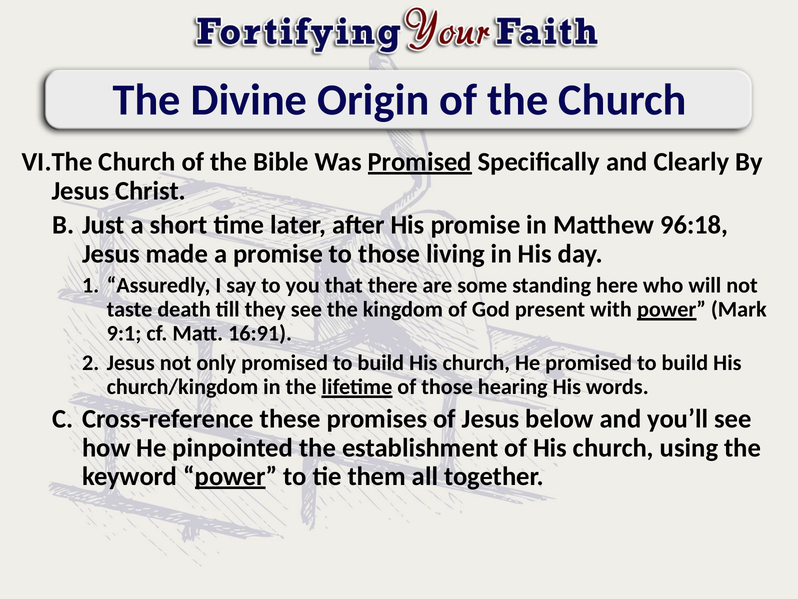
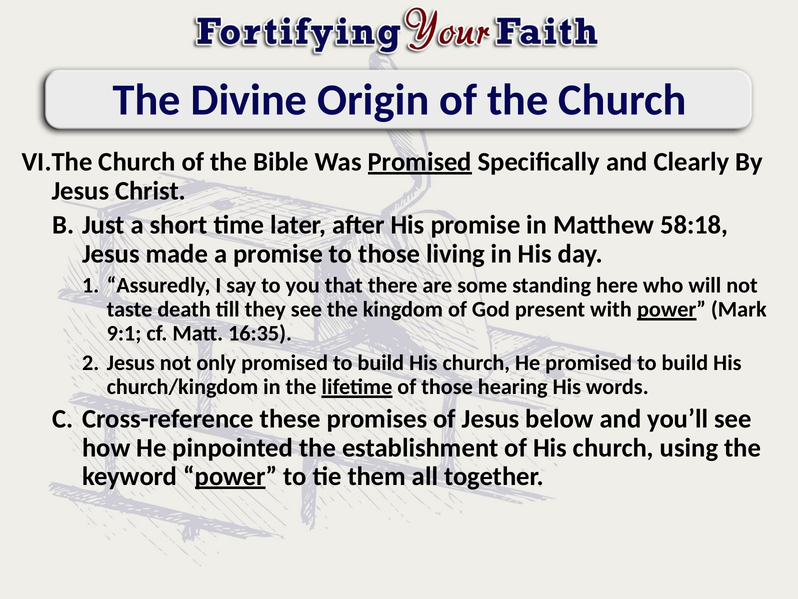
96:18: 96:18 -> 58:18 (694, 225)
16:91: 16:91 -> 16:35 (260, 333)
